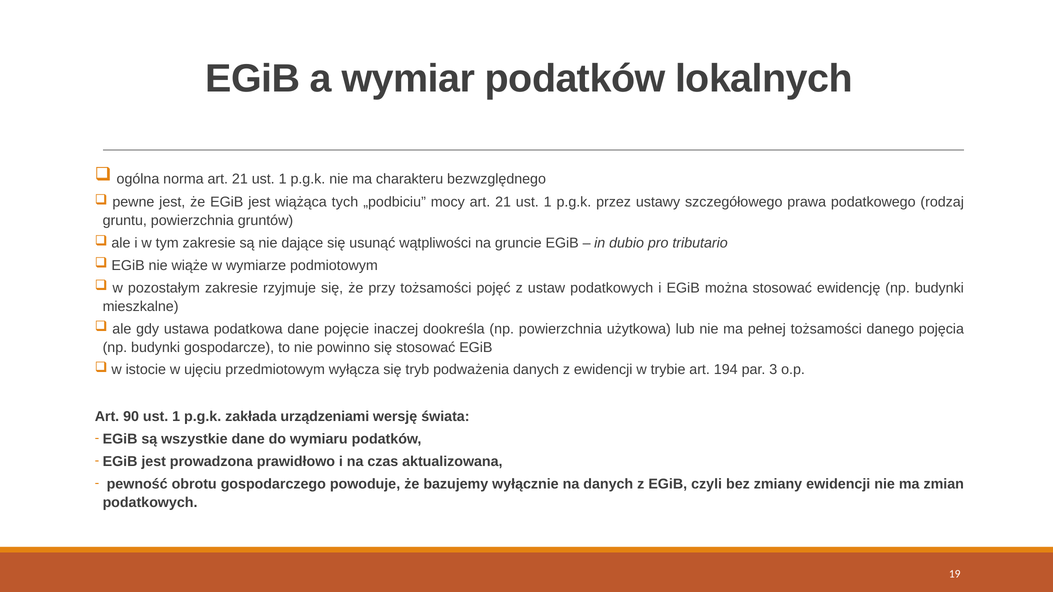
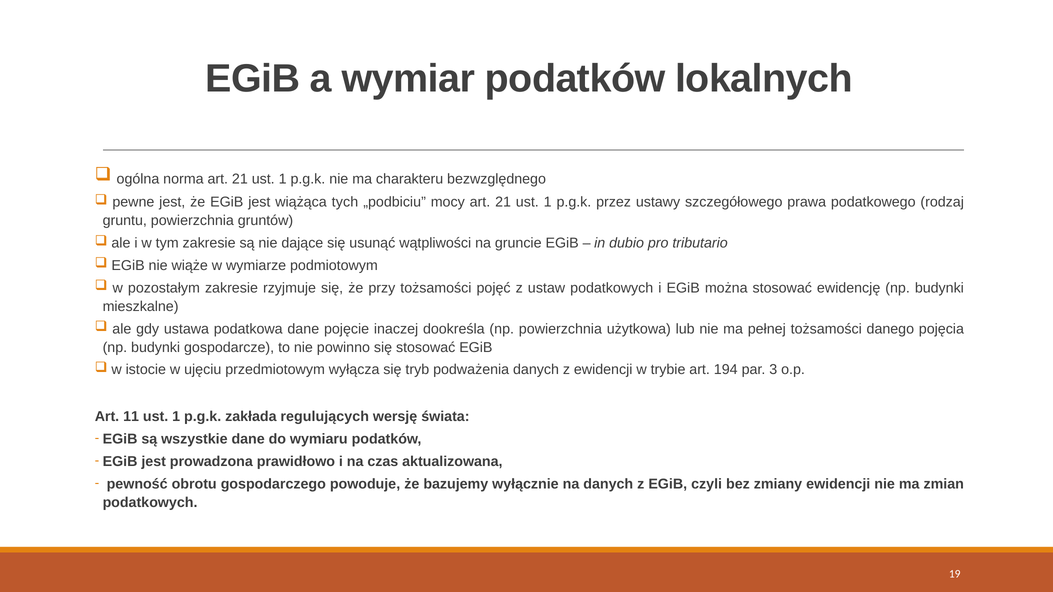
90: 90 -> 11 (131, 417)
urządzeniami: urządzeniami -> regulujących (325, 417)
